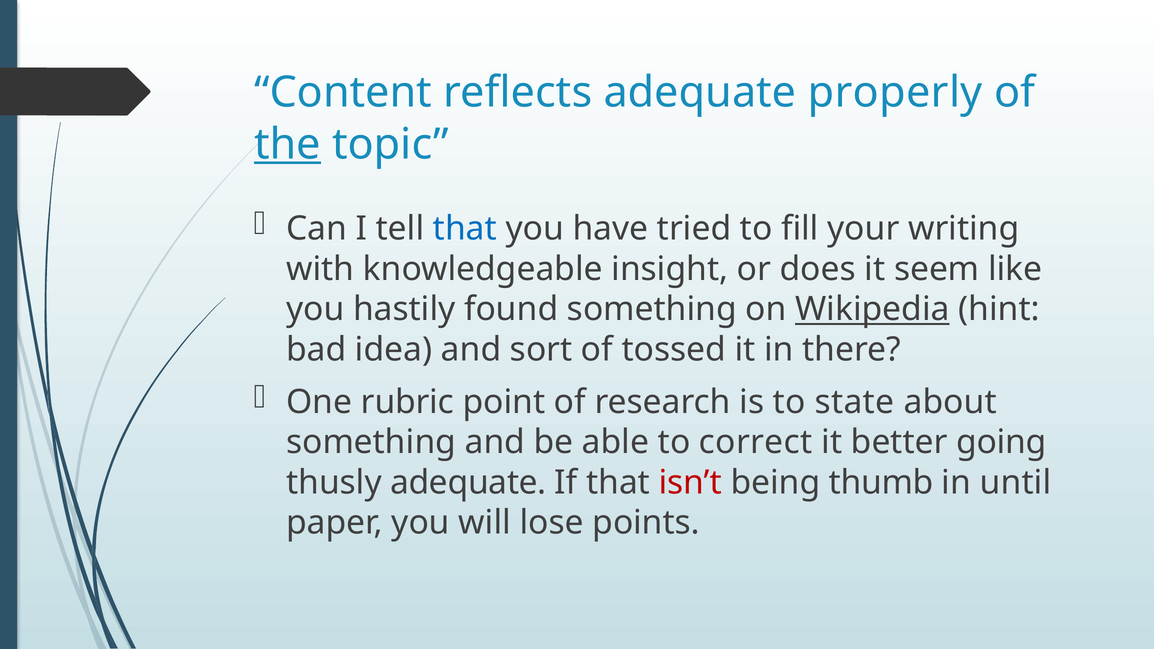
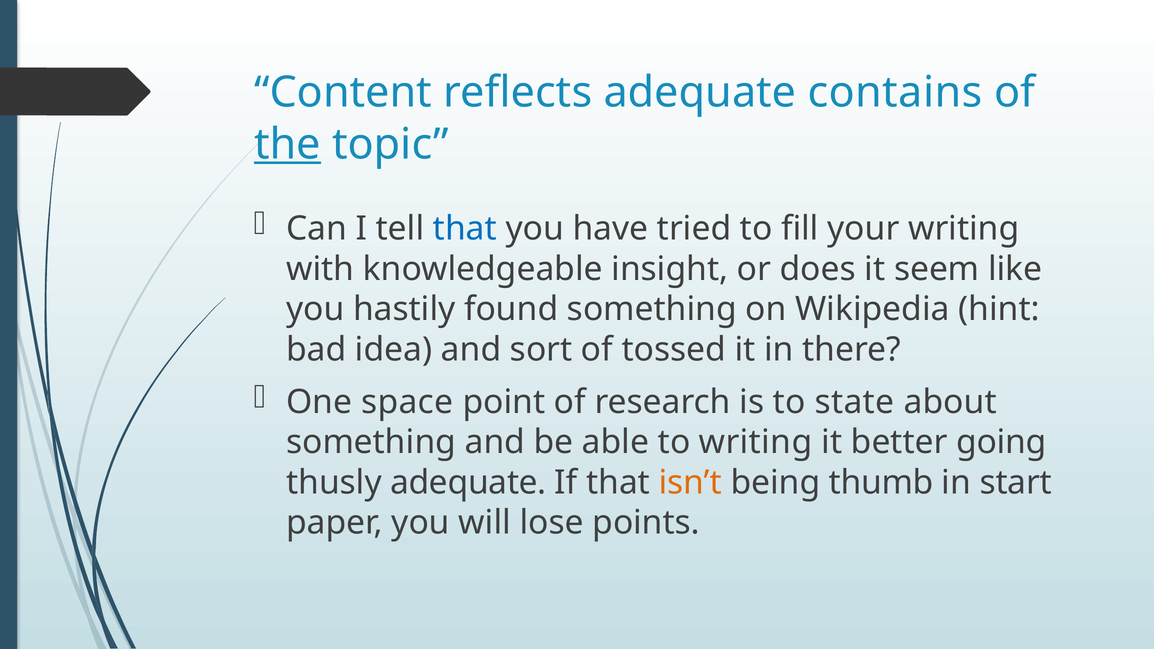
properly: properly -> contains (895, 92)
Wikipedia underline: present -> none (872, 309)
rubric: rubric -> space (407, 402)
to correct: correct -> writing (756, 442)
isn’t colour: red -> orange (690, 483)
until: until -> start (1016, 483)
